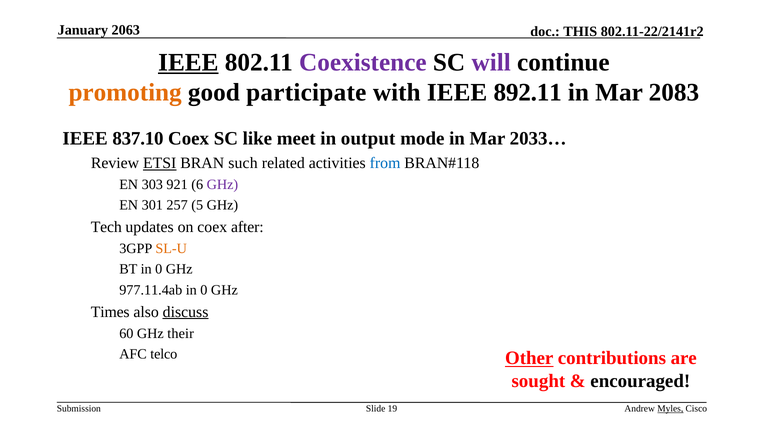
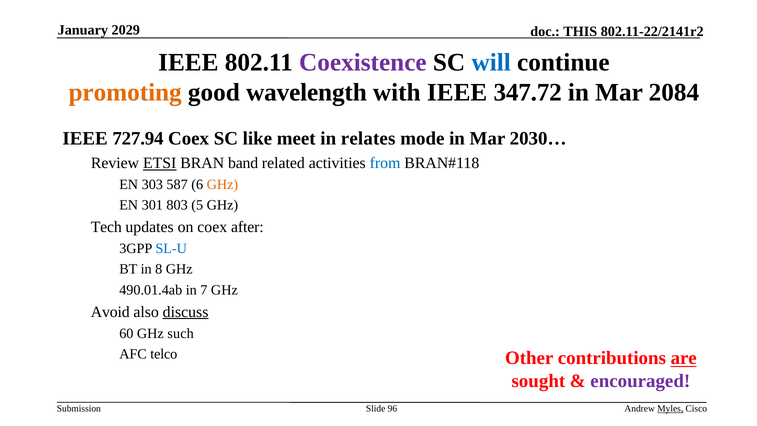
2063: 2063 -> 2029 (126, 30)
IEEE underline: present -> none (188, 62)
will colour: purple -> blue (491, 62)
participate: participate -> wavelength (306, 93)
892.11: 892.11 -> 347.72 (528, 93)
2083: 2083 -> 2084 (674, 93)
837.10: 837.10 -> 727.94 (138, 139)
output: output -> relates (368, 139)
2033…: 2033… -> 2030… (538, 139)
such: such -> band (243, 163)
921: 921 -> 587 (177, 185)
GHz colour: purple -> orange (222, 185)
257: 257 -> 803 (177, 205)
SL-U colour: orange -> blue (171, 249)
BT in 0: 0 -> 8 (159, 269)
977.11.4ab: 977.11.4ab -> 490.01.4ab (151, 290)
0: 0 -> 7 (204, 290)
Times: Times -> Avoid (110, 312)
their: their -> such (181, 333)
Other underline: present -> none (529, 358)
are underline: none -> present (684, 358)
encouraged colour: black -> purple (640, 381)
19: 19 -> 96 (392, 408)
